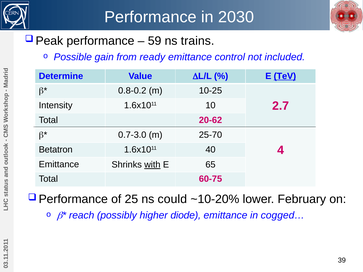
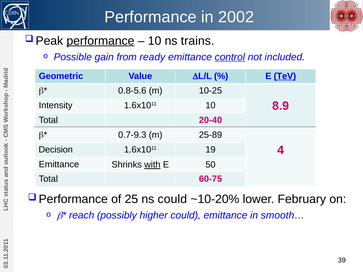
2030: 2030 -> 2002 (236, 17)
performance underline: none -> present (100, 41)
59: 59 -> 10 (155, 41)
control underline: none -> present (230, 57)
Determine: Determine -> Geometric (61, 76)
0.8-0.2: 0.8-0.2 -> 0.8-5.6 (132, 91)
2.7: 2.7 -> 8.9 (281, 106)
20-62: 20-62 -> 20-40 (210, 120)
0.7-3.0: 0.7-3.0 -> 0.7-9.3 (132, 135)
25-70: 25-70 -> 25-89 (210, 135)
Betatron: Betatron -> Decision (56, 150)
40: 40 -> 19 (210, 150)
65: 65 -> 50 (210, 165)
higher diode: diode -> could (186, 216)
cogged…: cogged… -> smooth… (283, 216)
